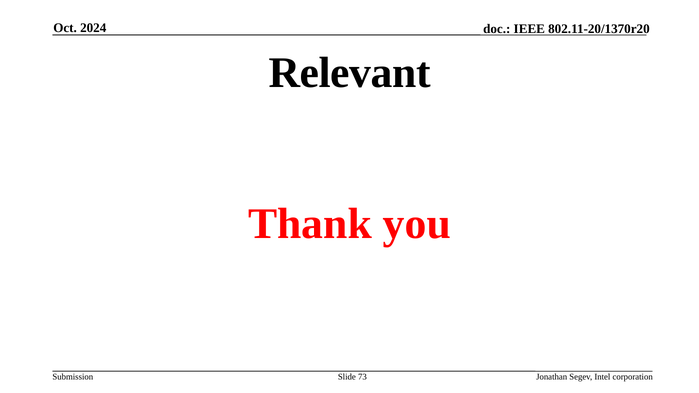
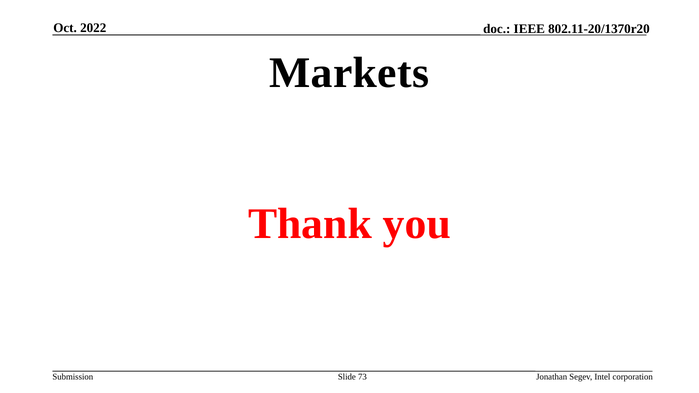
2024: 2024 -> 2022 (93, 28)
Relevant: Relevant -> Markets (349, 73)
